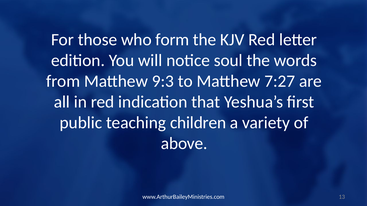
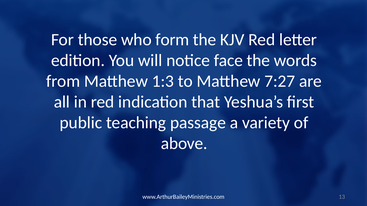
soul: soul -> face (228, 61)
9:3: 9:3 -> 1:3 (163, 81)
children: children -> passage (198, 123)
